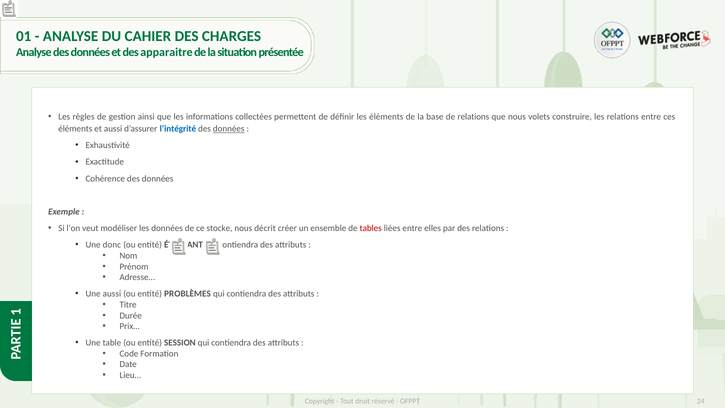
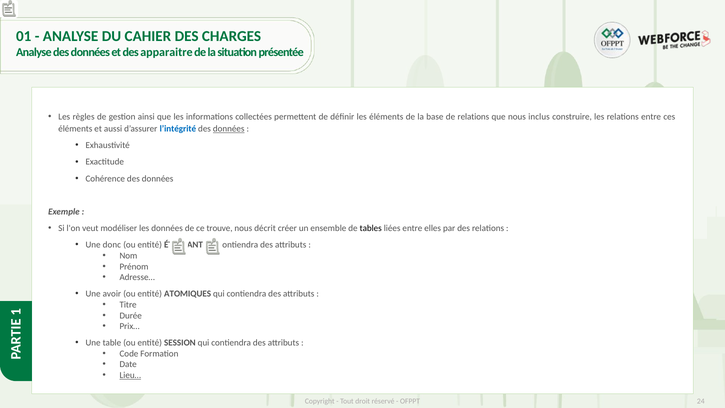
volets: volets -> inclus (539, 117)
stocke: stocke -> trouve (220, 228)
tables colour: red -> black (371, 228)
Une aussi: aussi -> avoir (112, 294)
PROBLÈMES: PROBLÈMES -> ATOMIQUES (188, 294)
Lieu… underline: none -> present (130, 375)
